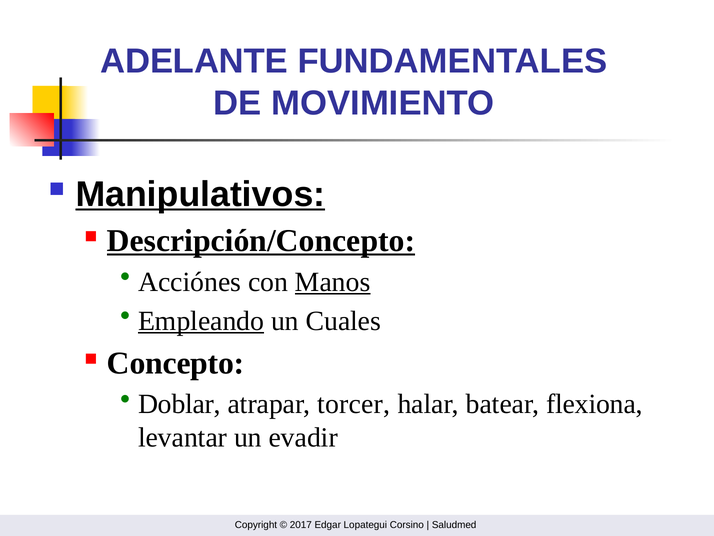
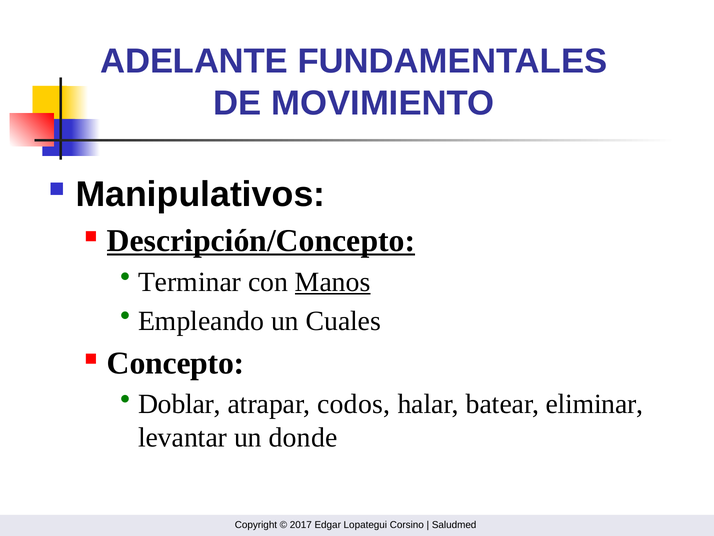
Manipulativos underline: present -> none (200, 194)
Acciónes: Acciónes -> Terminar (190, 282)
Empleando underline: present -> none (201, 321)
torcer: torcer -> codos (354, 404)
flexiona: flexiona -> eliminar (594, 404)
evadir: evadir -> donde (303, 437)
